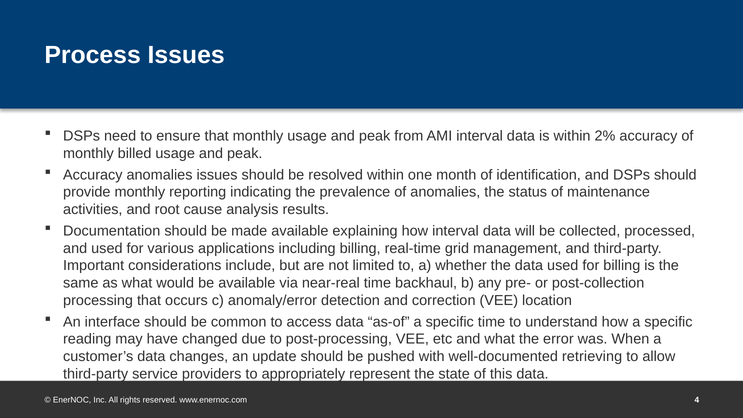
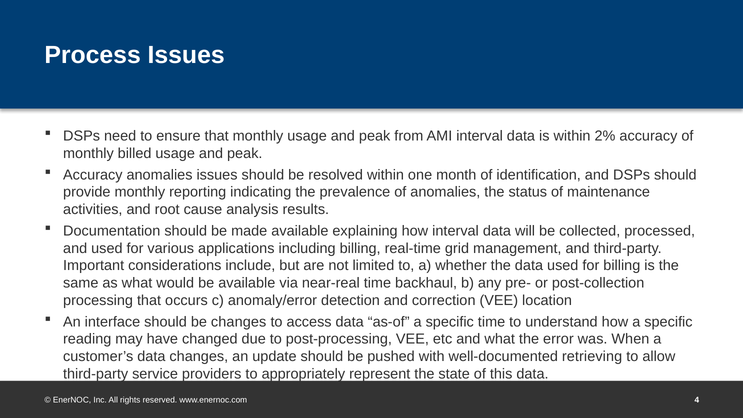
be common: common -> changes (239, 322)
